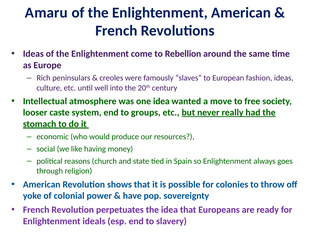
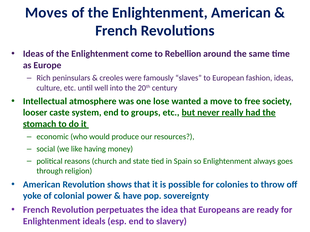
Amaru: Amaru -> Moves (46, 13)
one idea: idea -> lose (161, 101)
